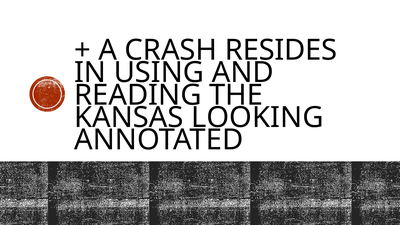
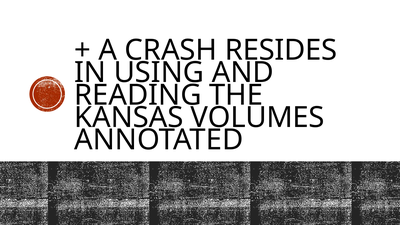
LOOKING: LOOKING -> VOLUMES (258, 117)
